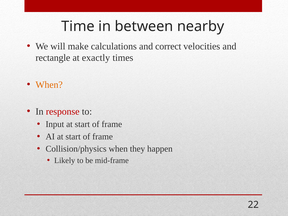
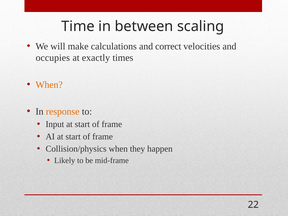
nearby: nearby -> scaling (201, 26)
rectangle: rectangle -> occupies (53, 58)
response colour: red -> orange (63, 112)
